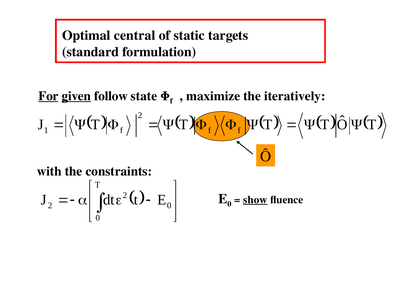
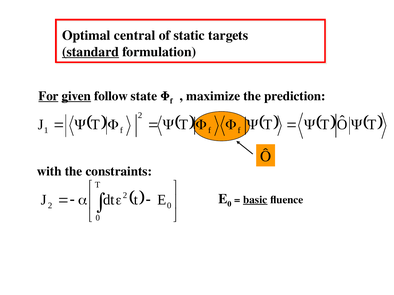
standard underline: none -> present (91, 52)
iteratively: iteratively -> prediction (295, 96)
show: show -> basic (255, 200)
